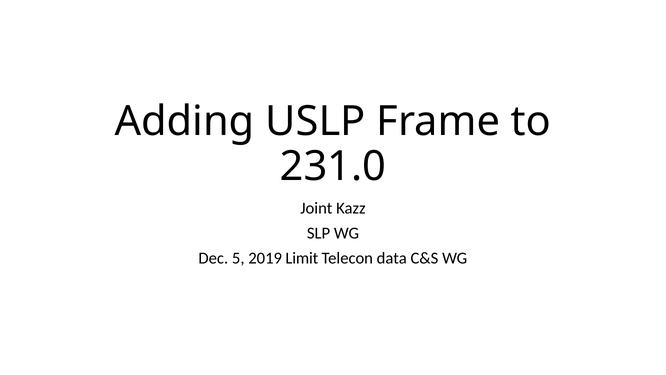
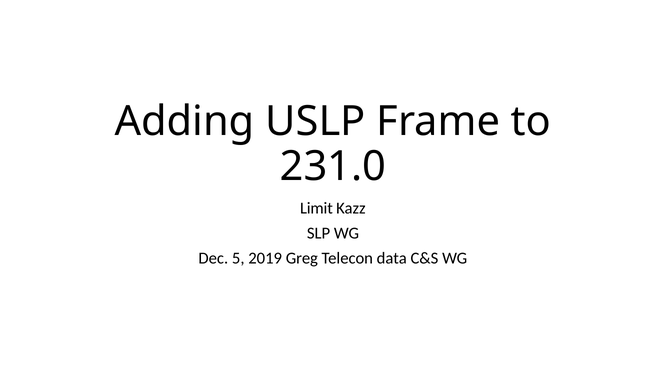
Joint: Joint -> Limit (316, 208)
Limit: Limit -> Greg (302, 258)
